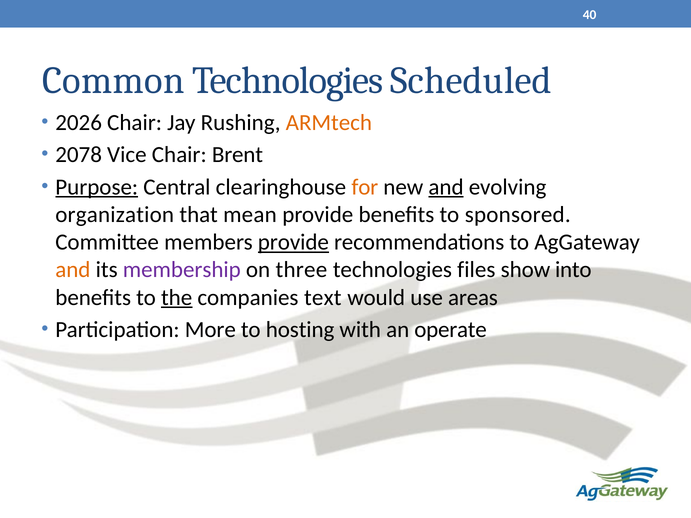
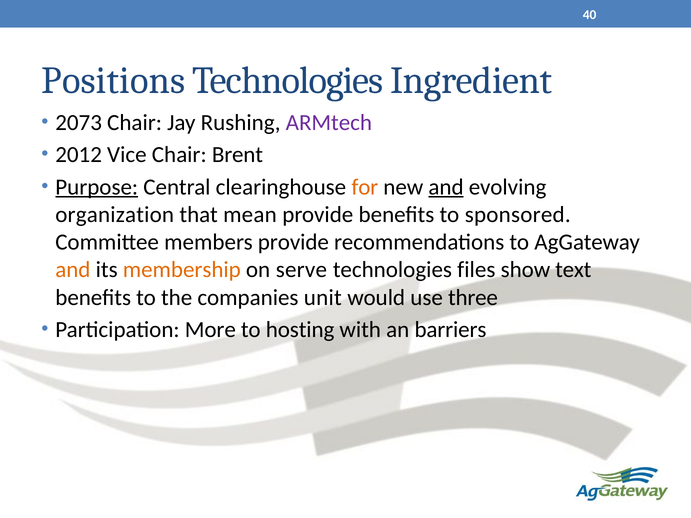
Common: Common -> Positions (113, 80)
Scheduled: Scheduled -> Ingredient (471, 80)
2026: 2026 -> 2073 (79, 123)
ARMtech colour: orange -> purple (329, 123)
2078: 2078 -> 2012 (79, 155)
provide underline: present -> none (293, 242)
membership colour: purple -> orange (182, 270)
three: three -> serve (301, 270)
into: into -> text (573, 270)
the underline: present -> none (177, 298)
text: text -> unit (323, 298)
areas: areas -> three (473, 298)
operate: operate -> barriers (450, 330)
